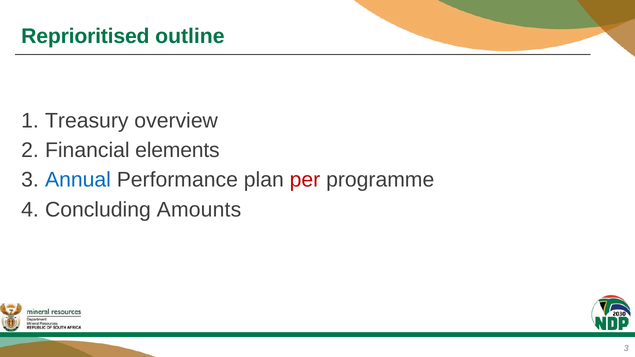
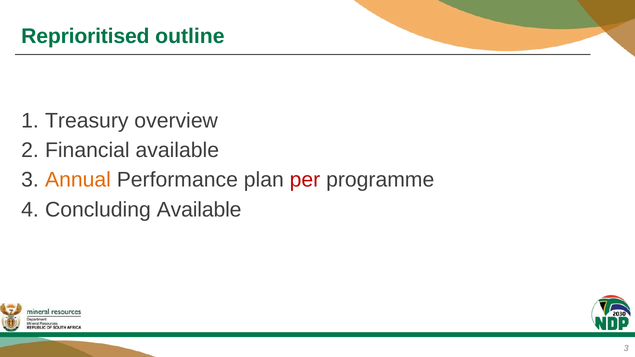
Financial elements: elements -> available (177, 150)
Annual colour: blue -> orange (78, 180)
Concluding Amounts: Amounts -> Available (199, 210)
